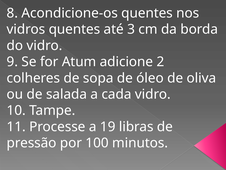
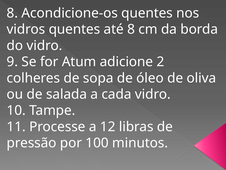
até 3: 3 -> 8 (131, 29)
19: 19 -> 12 (108, 126)
